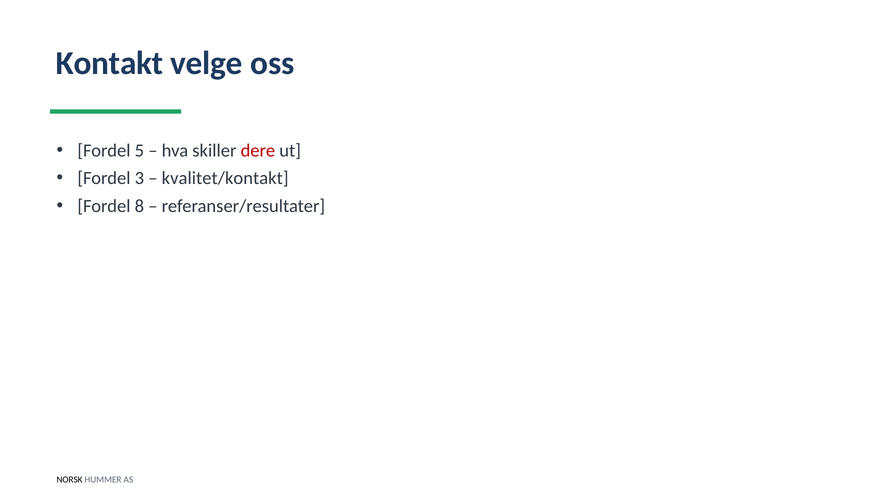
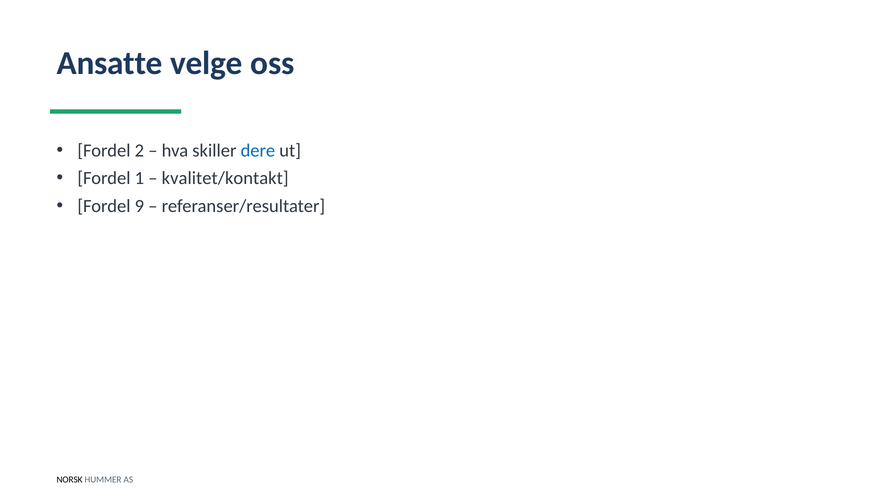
Kontakt: Kontakt -> Ansatte (110, 63)
5: 5 -> 2 (139, 151)
dere colour: red -> blue (258, 151)
3: 3 -> 1 (139, 178)
8: 8 -> 9 (139, 206)
